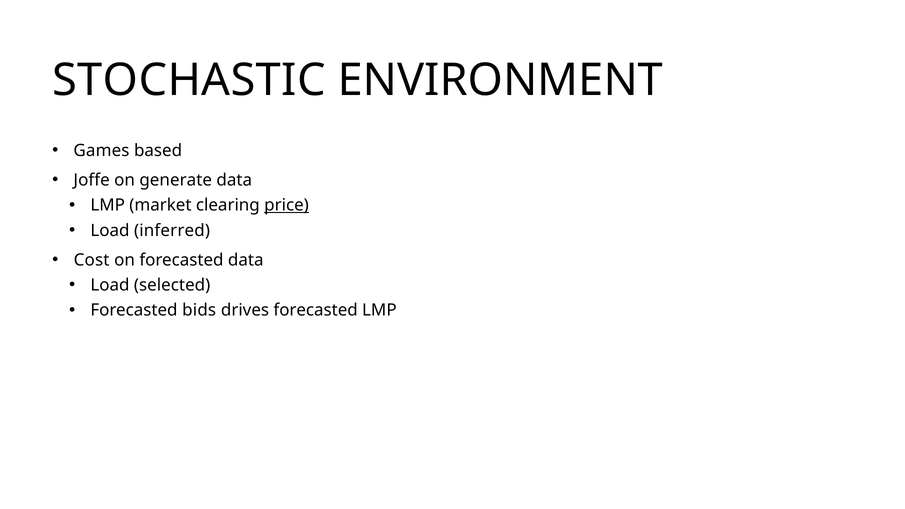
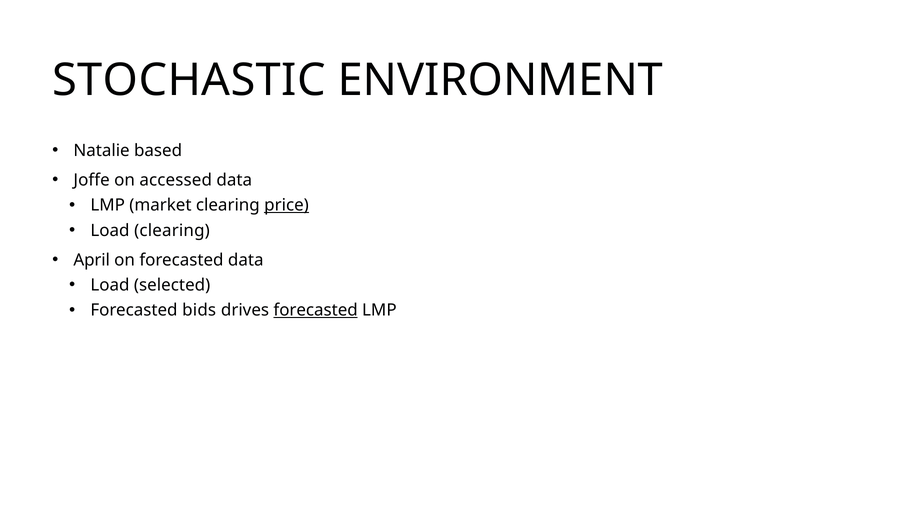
Games: Games -> Natalie (102, 151)
generate: generate -> accessed (176, 180)
Load inferred: inferred -> clearing (172, 230)
Cost: Cost -> April (92, 260)
forecasted underline: none -> present (316, 310)
